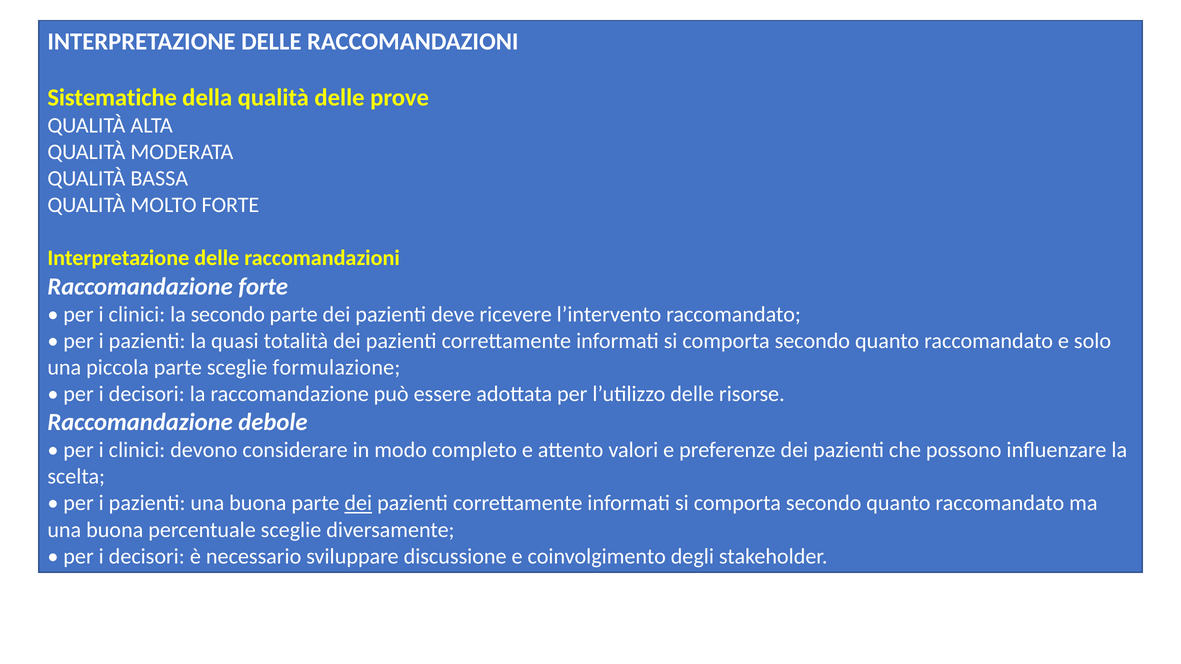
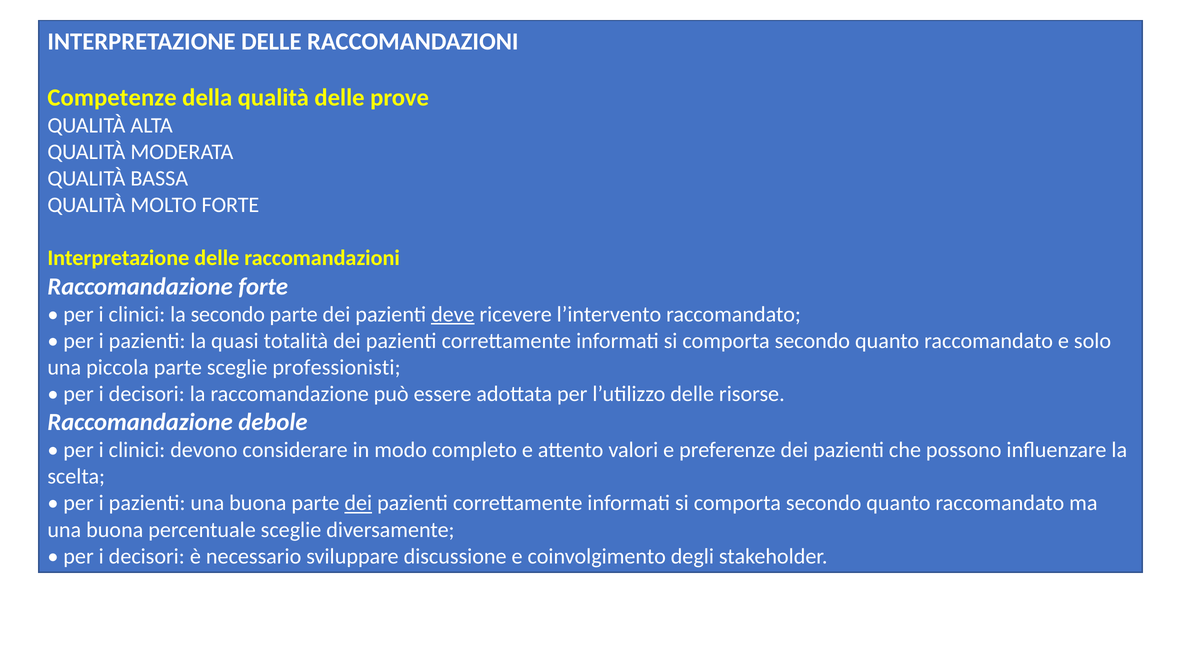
Sistematiche: Sistematiche -> Competenze (112, 98)
deve underline: none -> present (453, 314)
formulazione: formulazione -> professionisti (337, 368)
